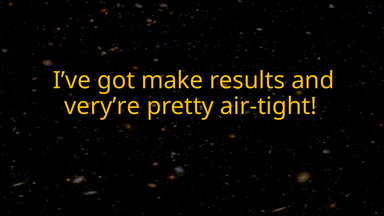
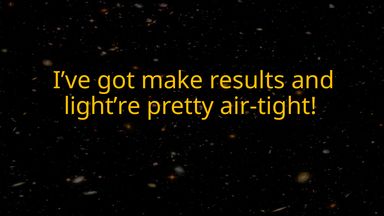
very’re: very’re -> light’re (102, 106)
